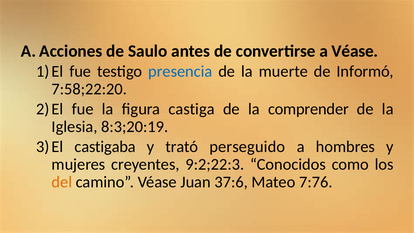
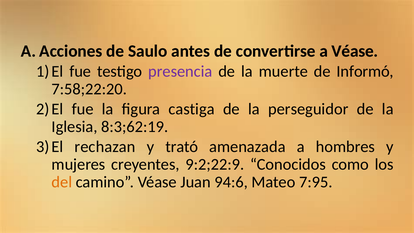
presencia colour: blue -> purple (180, 71)
comprender: comprender -> perseguidor (308, 109)
8:3;20:19: 8:3;20:19 -> 8:3;62:19 (135, 127)
castigaba: castigaba -> rechazan (105, 147)
perseguido: perseguido -> amenazada (247, 147)
9:2;22:3: 9:2;22:3 -> 9:2;22:9 (215, 164)
37:6: 37:6 -> 94:6 (231, 182)
7:76: 7:76 -> 7:95 (316, 182)
